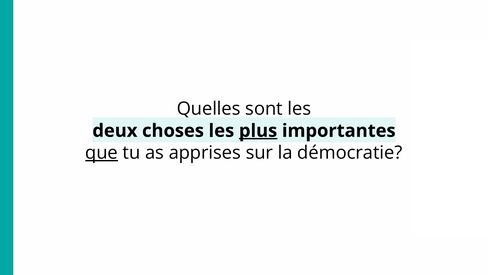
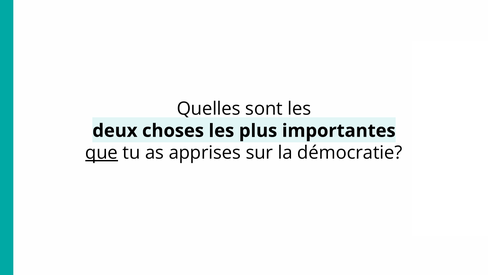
plus underline: present -> none (258, 131)
